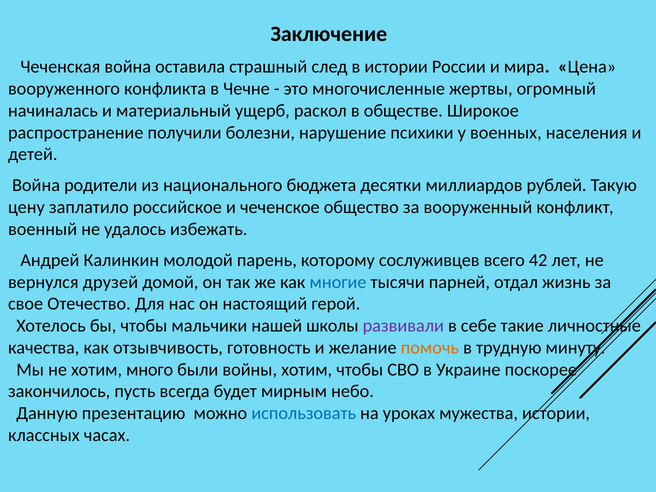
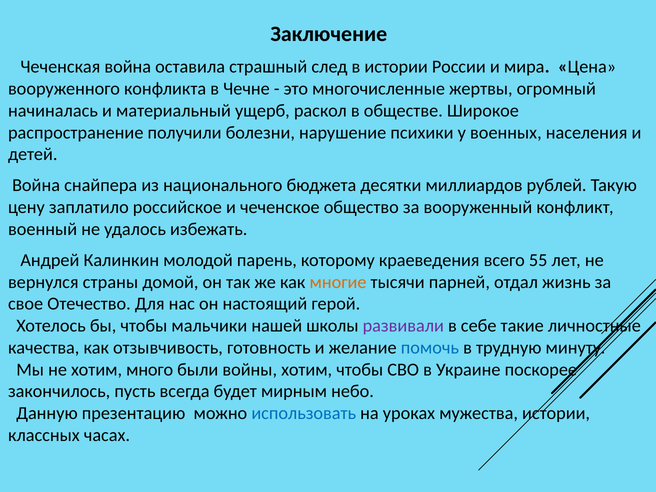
родители: родители -> снайпера (101, 185)
сослуживцев: сослуживцев -> краеведения (429, 260)
42: 42 -> 55 (538, 260)
друзей: друзей -> страны (110, 282)
многие colour: blue -> orange (338, 282)
помочь colour: orange -> blue (430, 348)
